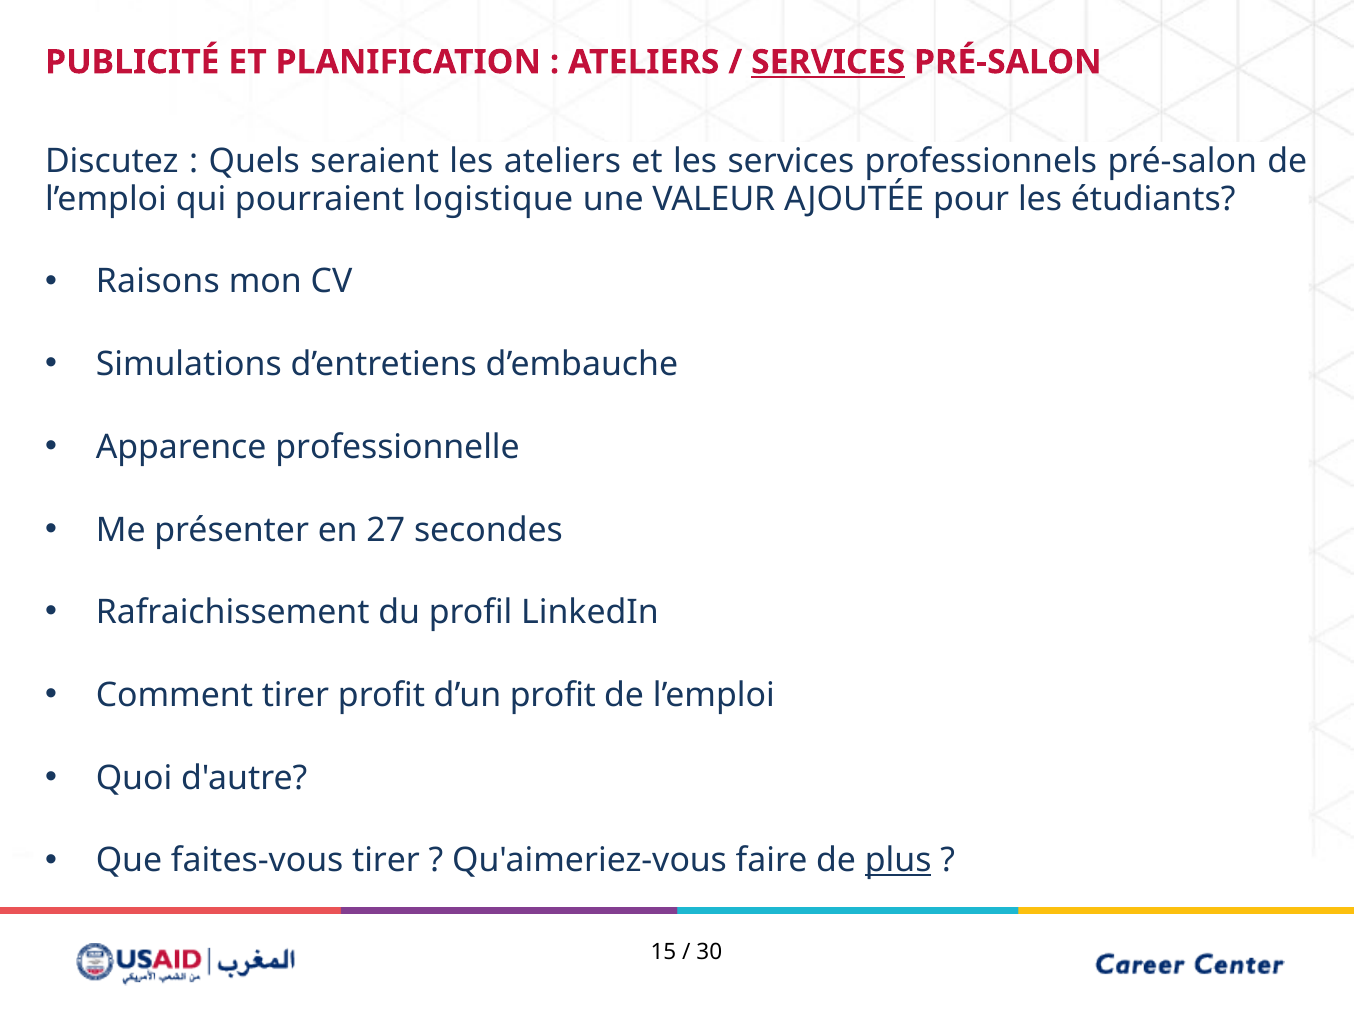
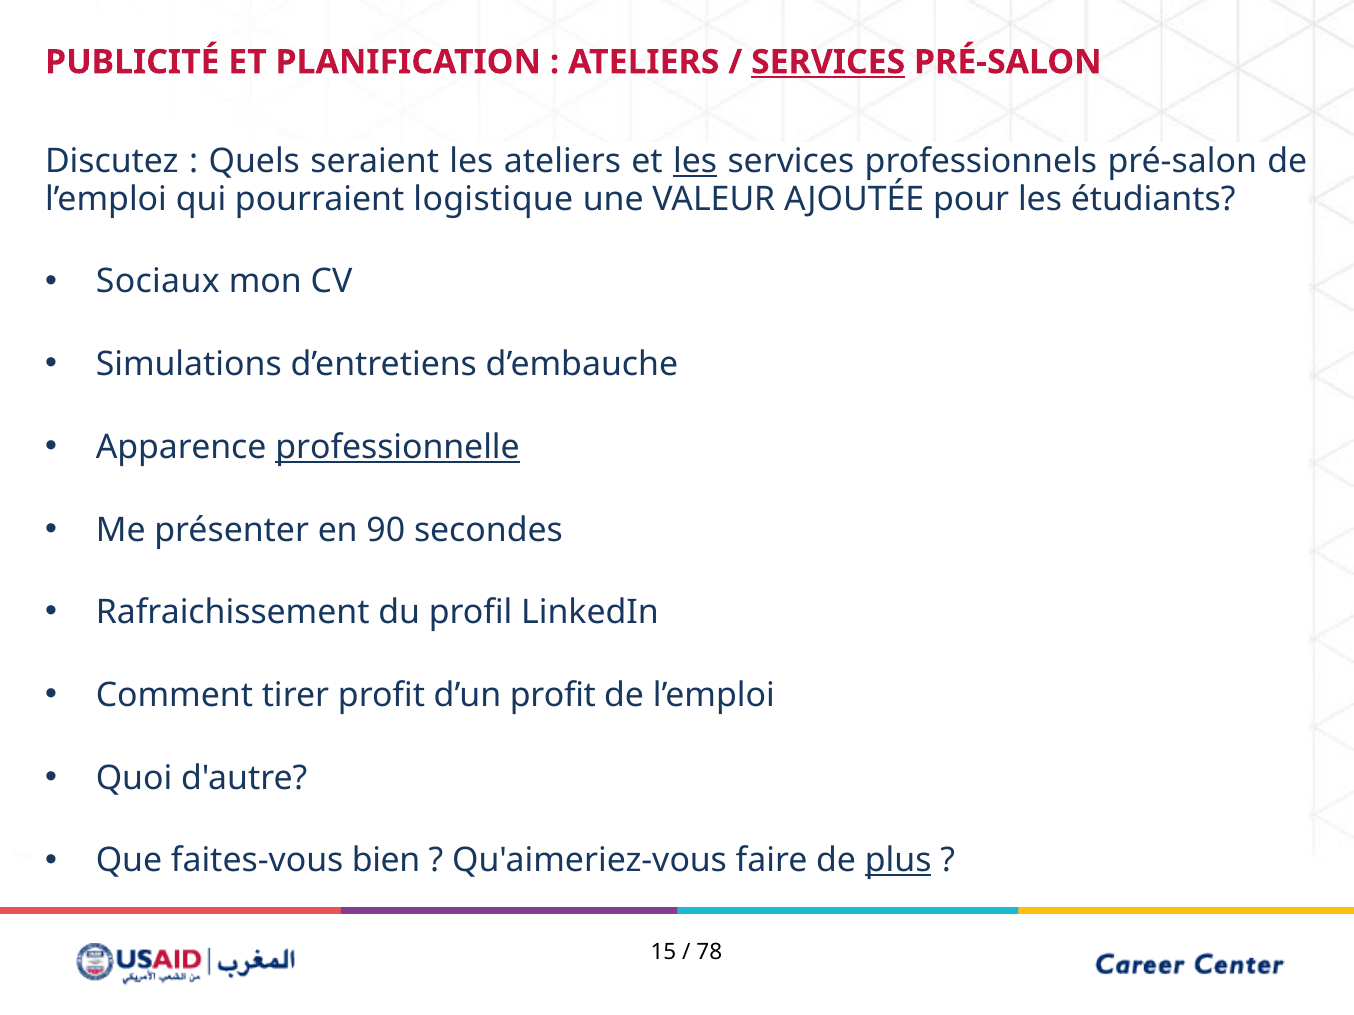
les underline: none -> present (695, 162)
Raisons: Raisons -> Sociaux (158, 282)
professionnelle underline: none -> present (398, 447)
27: 27 -> 90 (386, 530)
faites-vous tirer: tirer -> bien (386, 861)
30: 30 -> 78 (709, 953)
